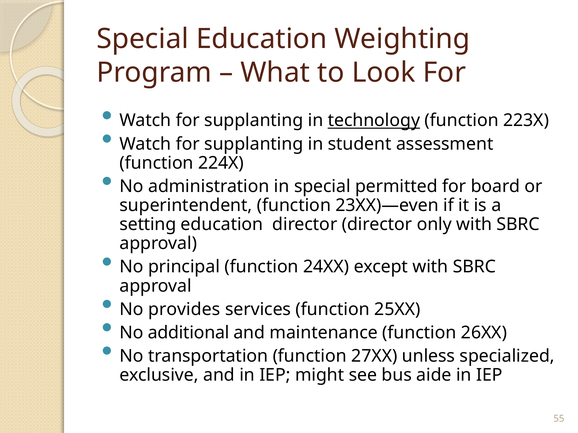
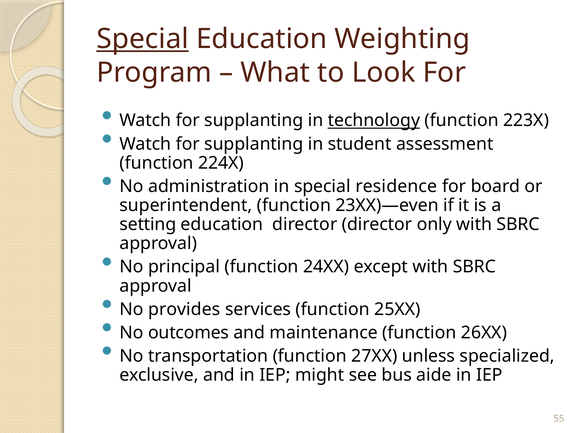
Special underline: none -> present (143, 39)
permitted: permitted -> residence (396, 187)
additional: additional -> outcomes (189, 333)
